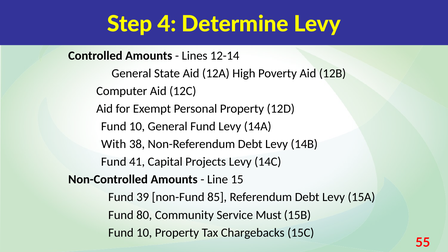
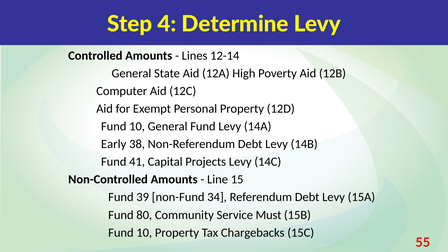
With: With -> Early (114, 144)
85: 85 -> 34 (217, 197)
